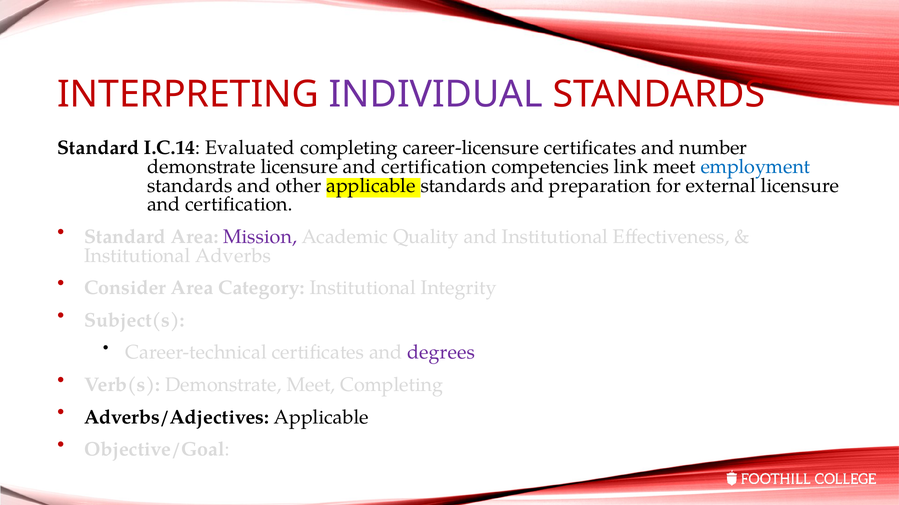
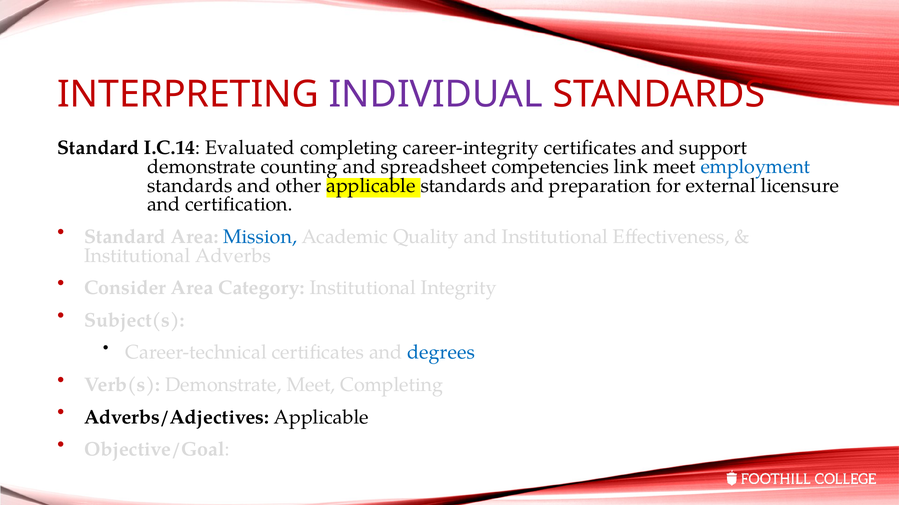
career-licensure: career-licensure -> career-integrity (471, 148)
number: number -> support (713, 148)
demonstrate licensure: licensure -> counting (299, 167)
certification: certification -> spreadsheet (434, 167)
Mission colour: purple -> blue (260, 237)
degrees colour: purple -> blue (441, 353)
